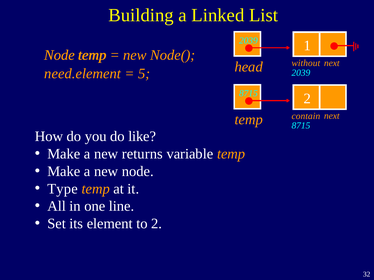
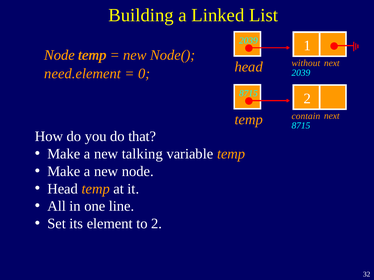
5: 5 -> 0 (144, 74)
like: like -> that (142, 137)
returns: returns -> talking (142, 154)
Type: Type -> Head (63, 189)
